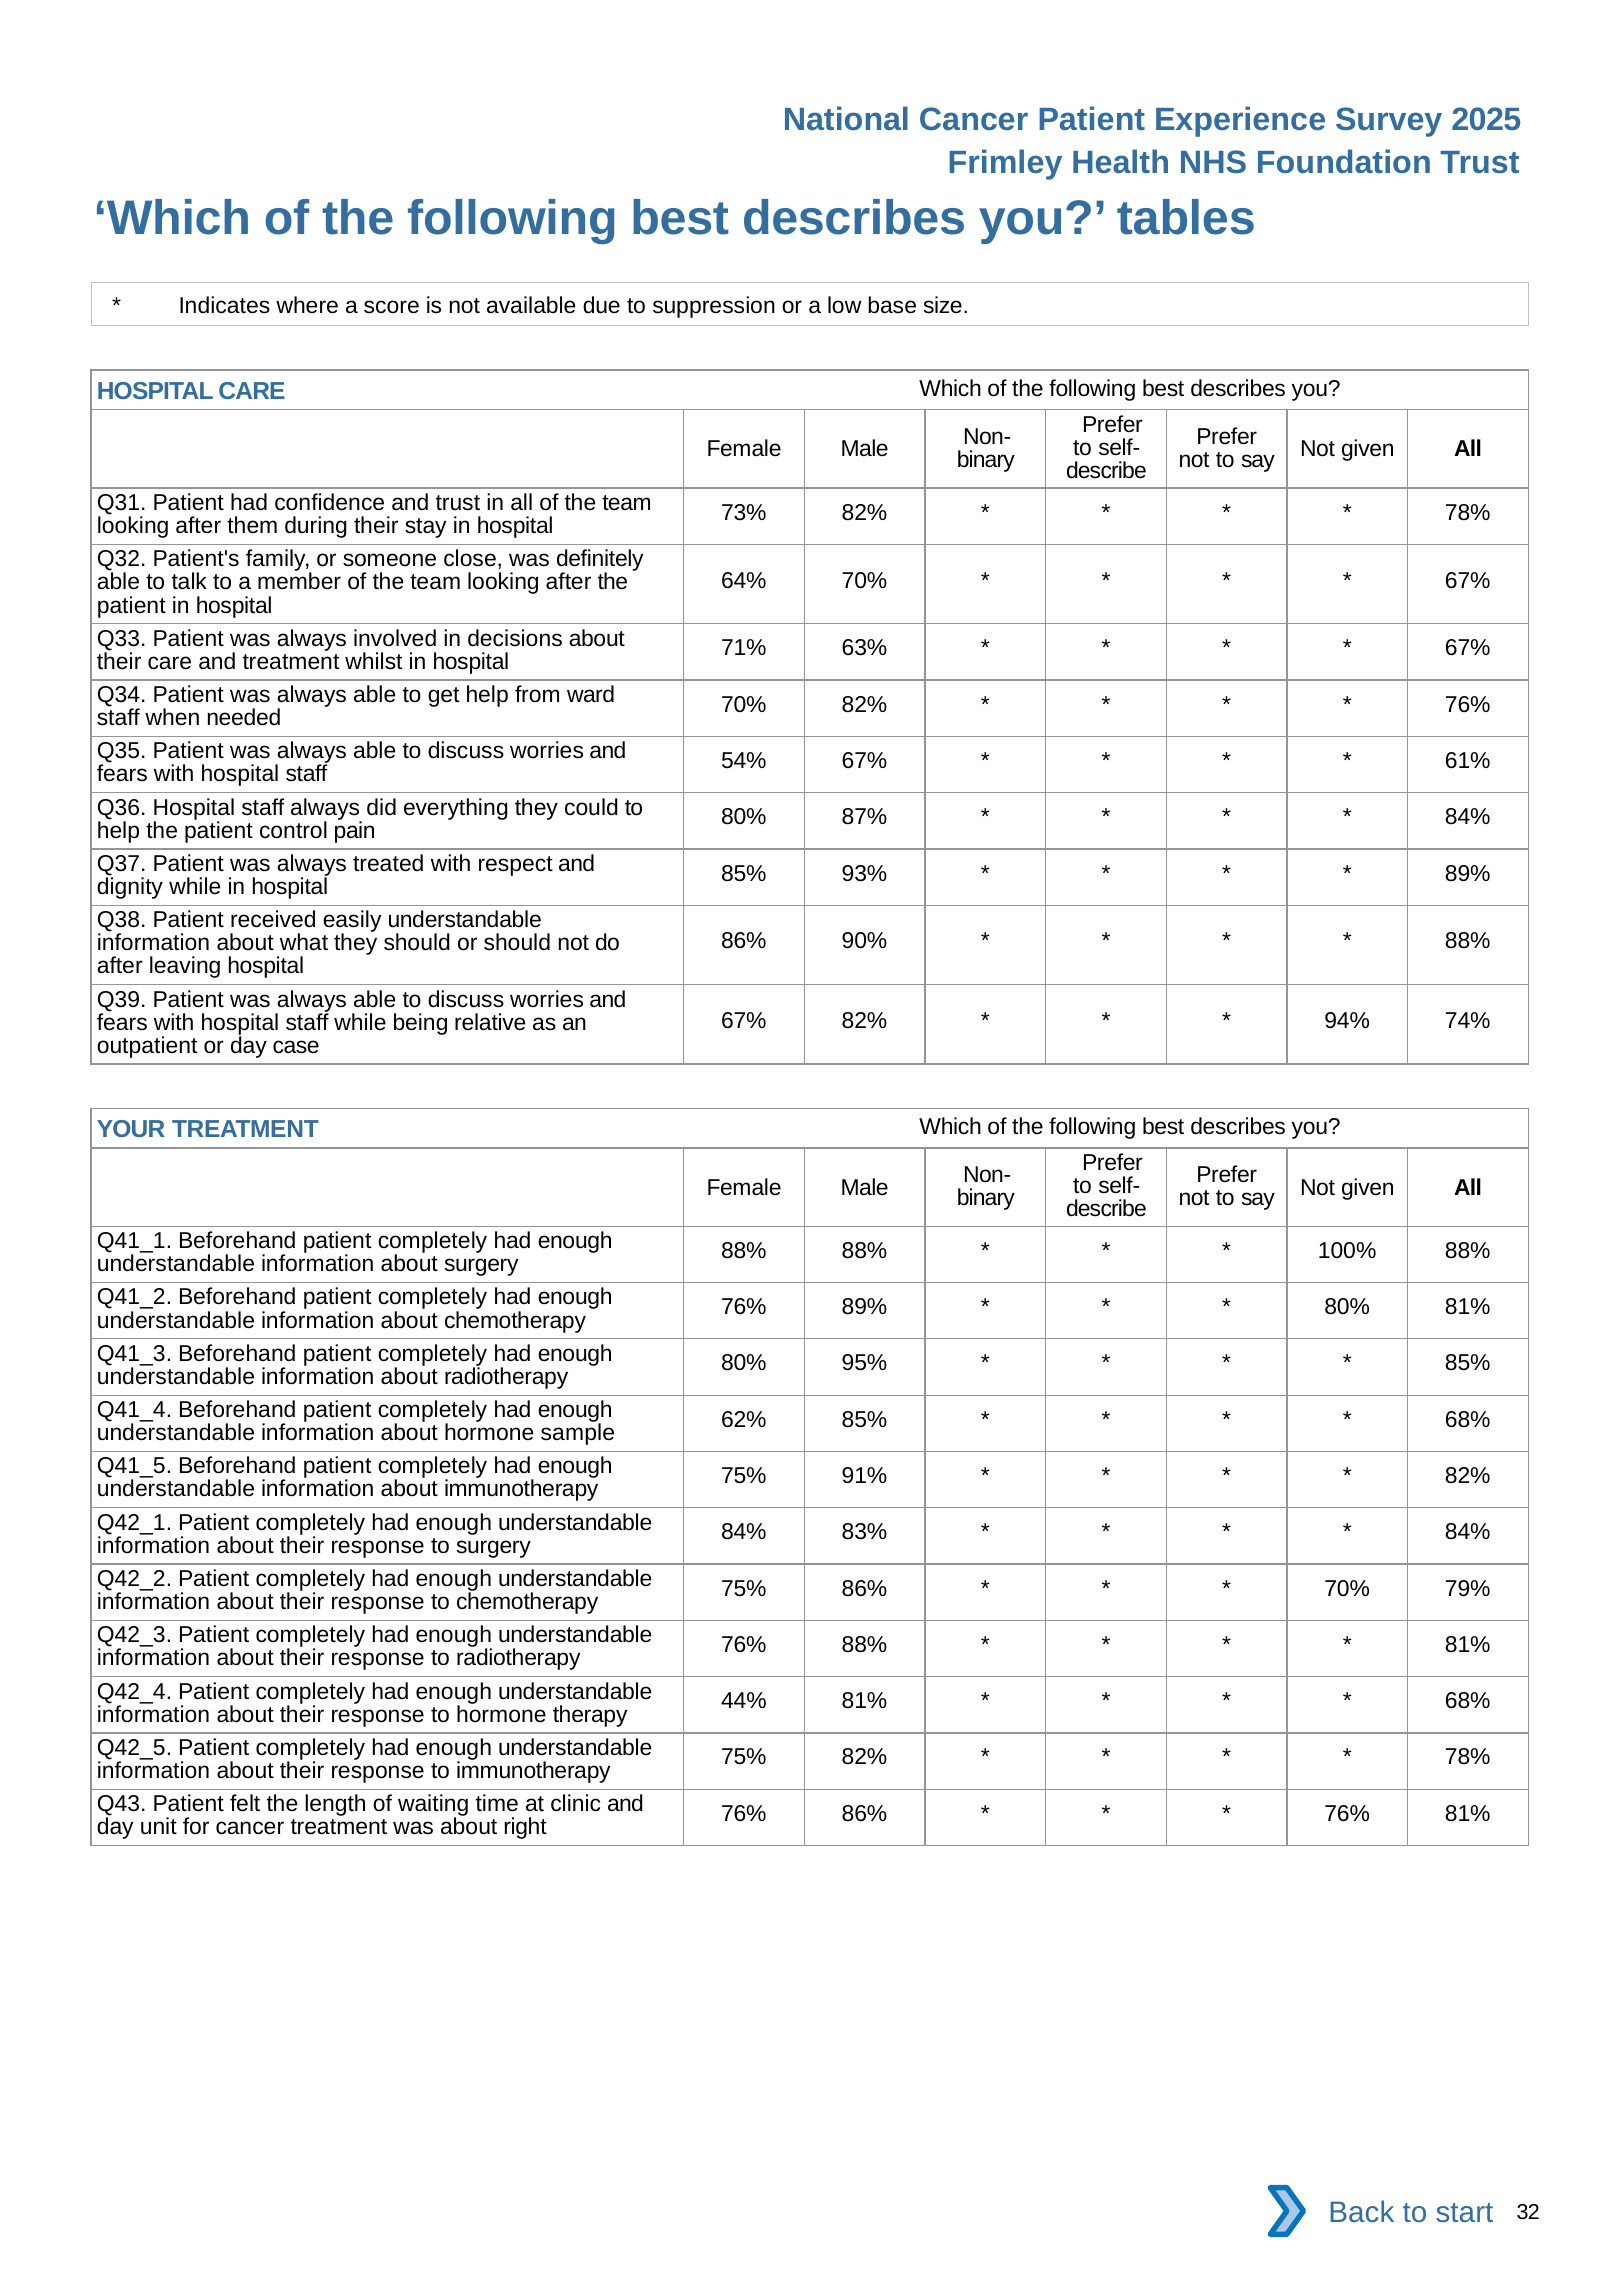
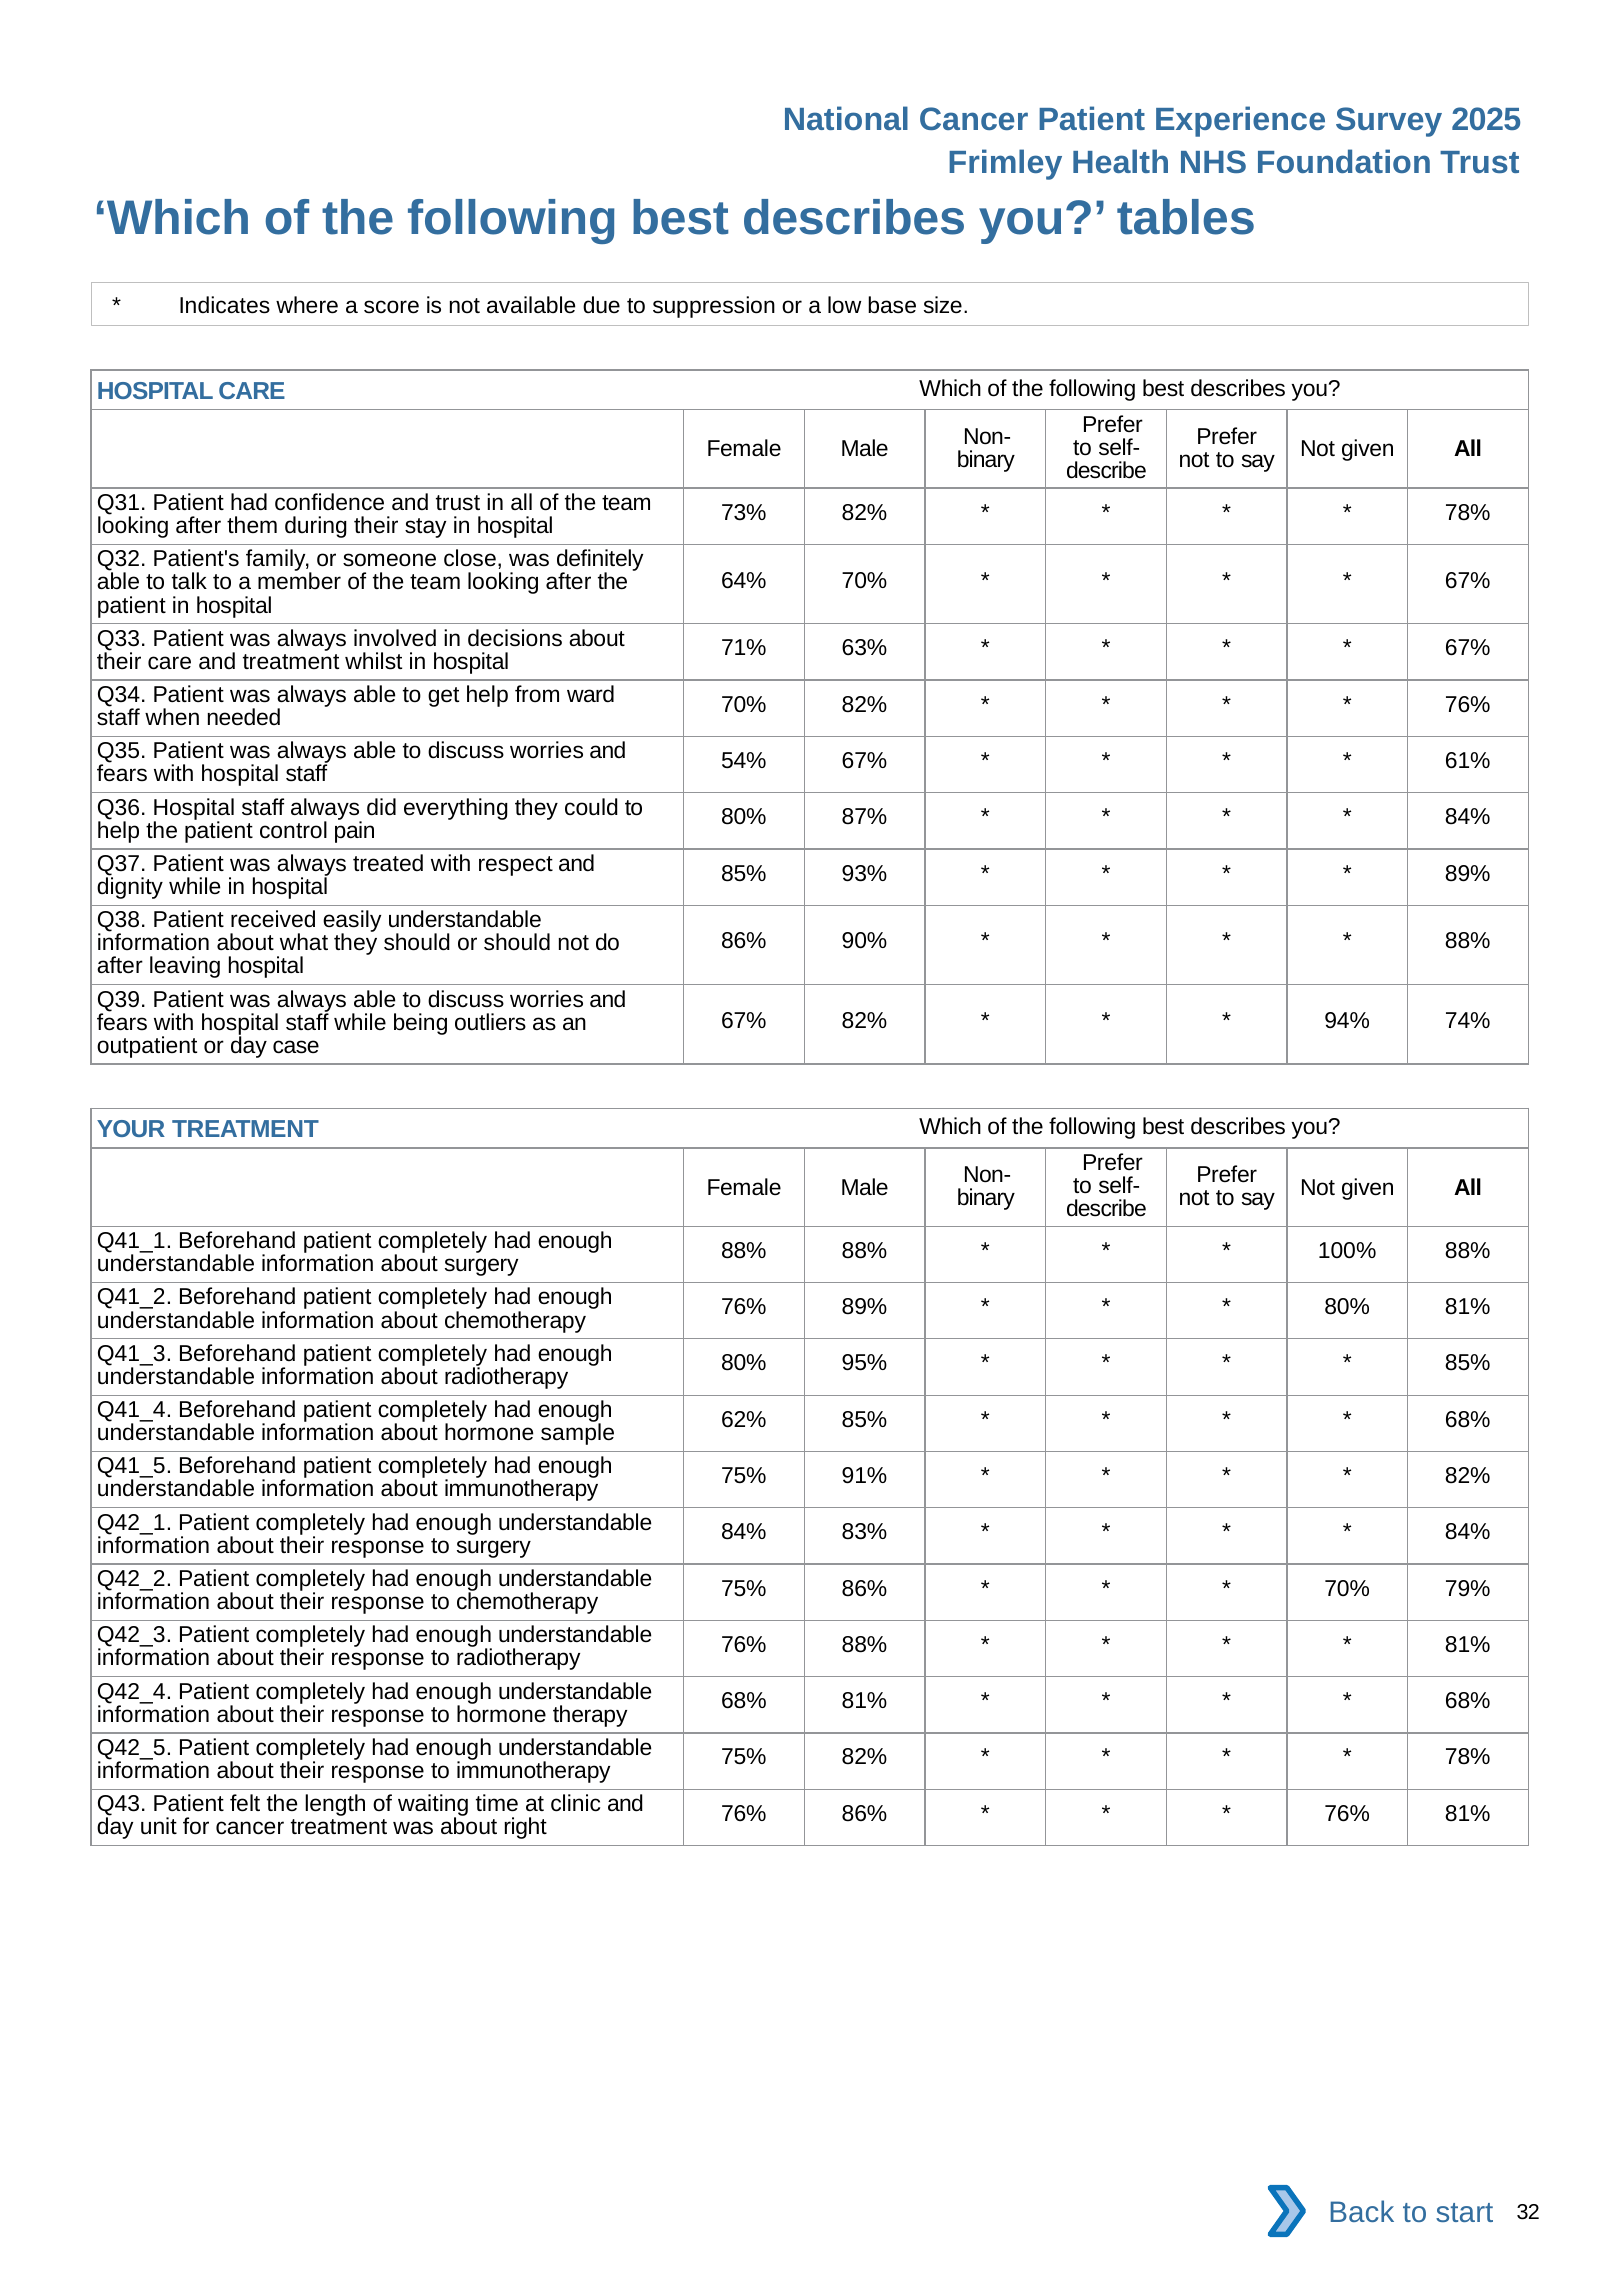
relative: relative -> outliers (490, 1022)
44%: 44% -> 68% (744, 1701)
